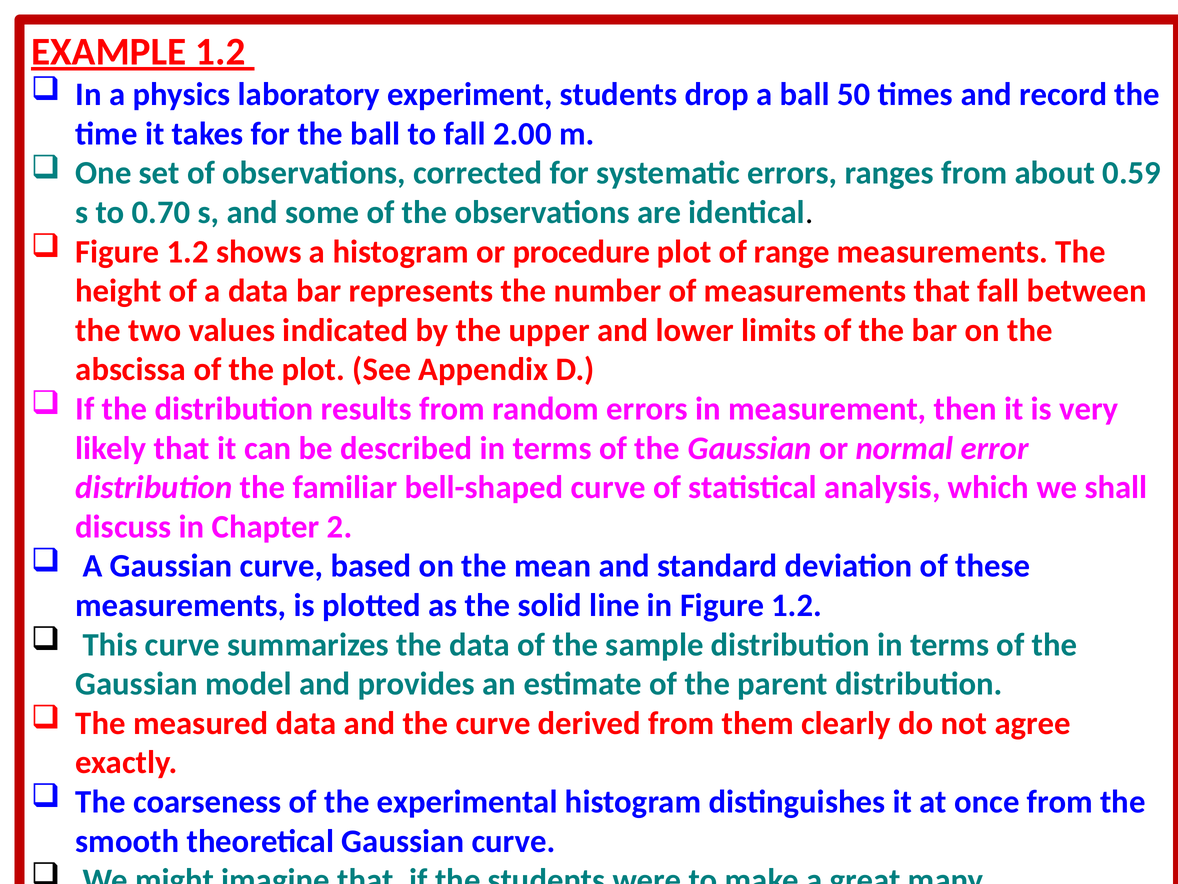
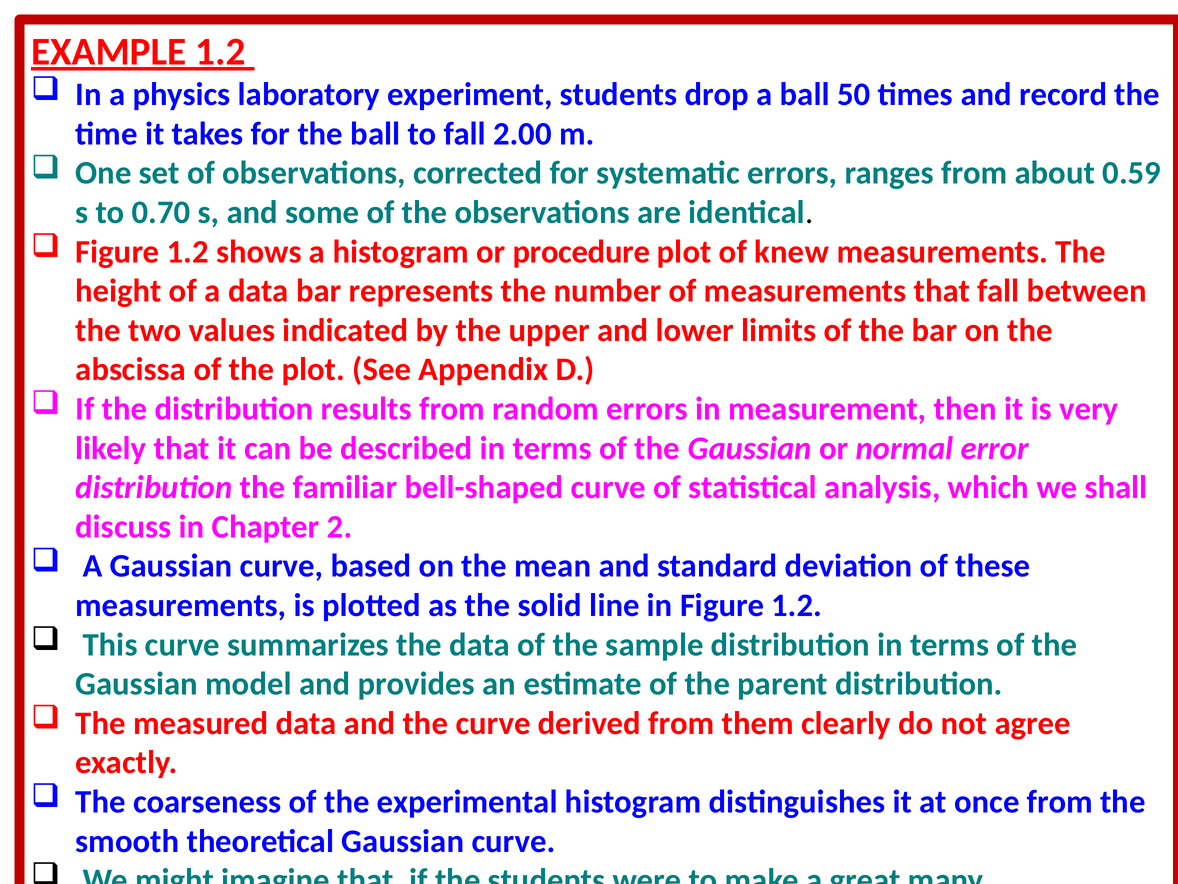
range: range -> knew (792, 252)
